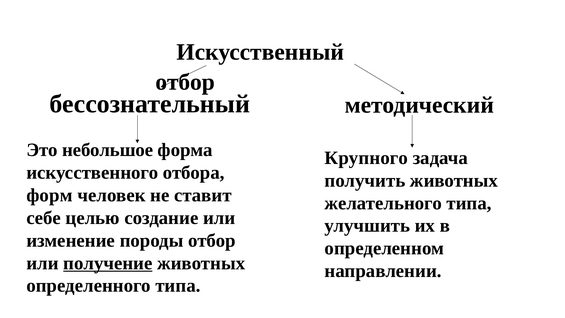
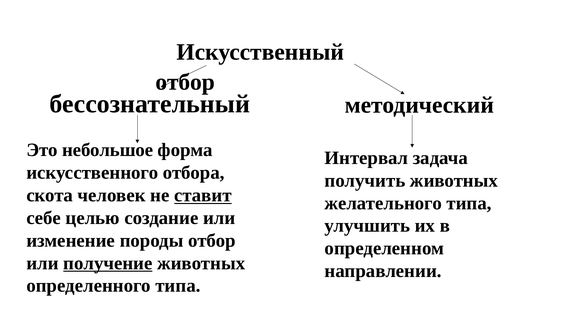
Крупного: Крупного -> Интервал (366, 158)
форм: форм -> скота (50, 195)
ставит underline: none -> present (203, 195)
